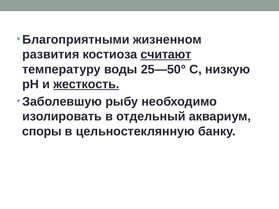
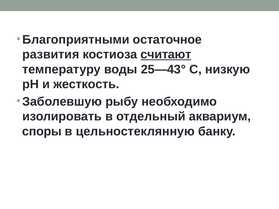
жизненном: жизненном -> остаточное (167, 40)
25—50°: 25—50° -> 25—43° (163, 69)
жесткость underline: present -> none (86, 84)
